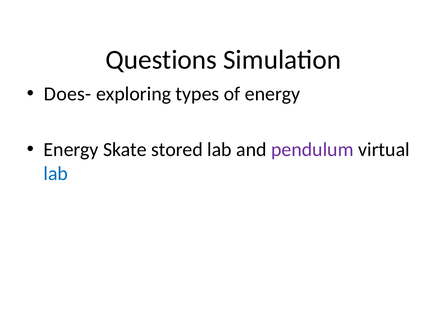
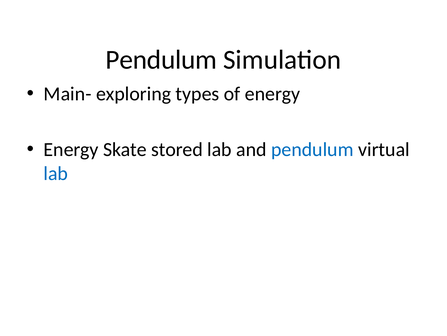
Questions: Questions -> Pendulum (161, 60)
Does-: Does- -> Main- (68, 94)
pendulum colour: purple -> blue (312, 149)
